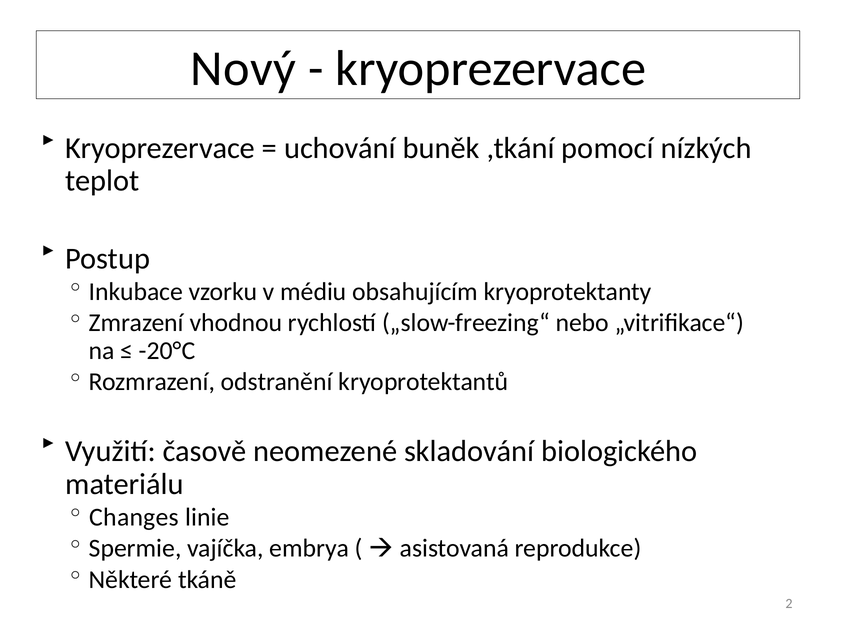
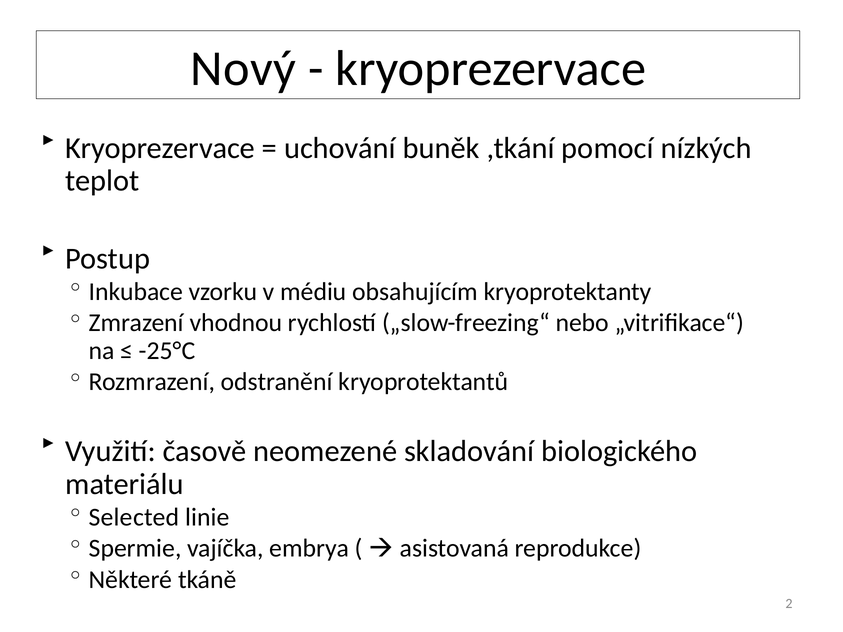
-20°C: -20°C -> -25°C (167, 351)
Changes: Changes -> Selected (134, 517)
